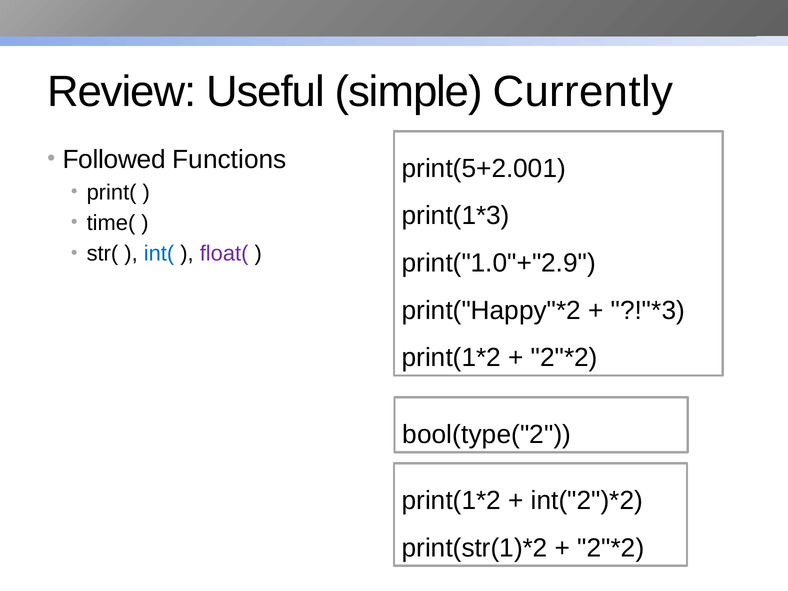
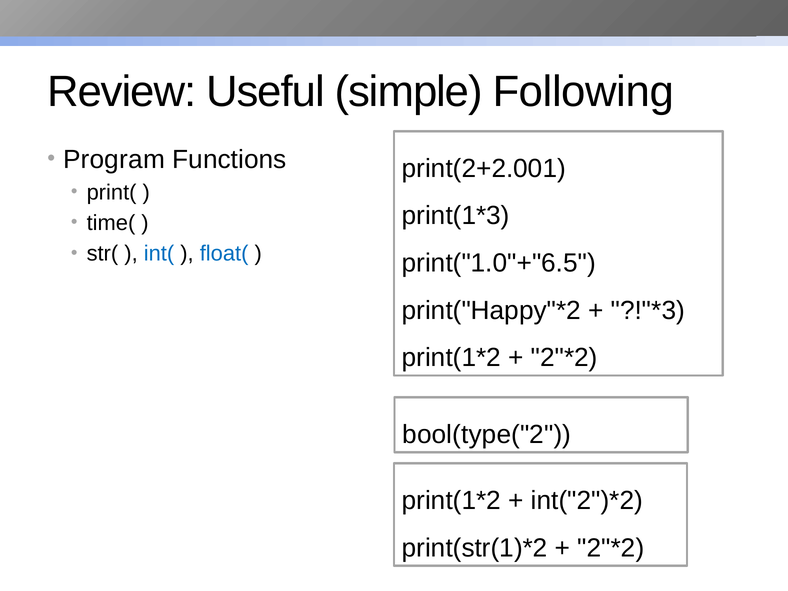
Currently: Currently -> Following (583, 92)
Followed: Followed -> Program (114, 159)
print(5+2.001: print(5+2.001 -> print(2+2.001 (484, 169)
float( colour: purple -> blue (224, 254)
print("1.0"+"2.9: print("1.0"+"2.9 -> print("1.0"+"6.5 (499, 263)
